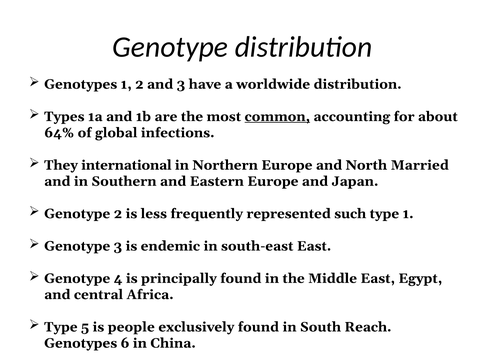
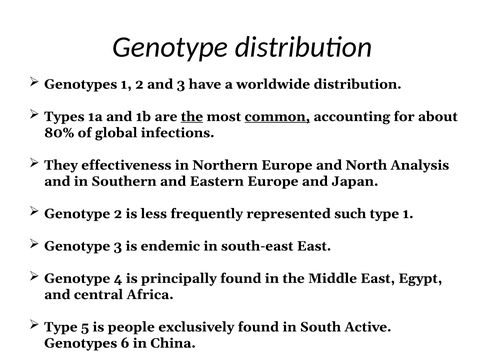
the underline: none -> present (192, 117)
64%: 64% -> 80% (59, 133)
international: international -> effectiveness (126, 165)
Married: Married -> Analysis (420, 165)
Reach: Reach -> Active (368, 327)
